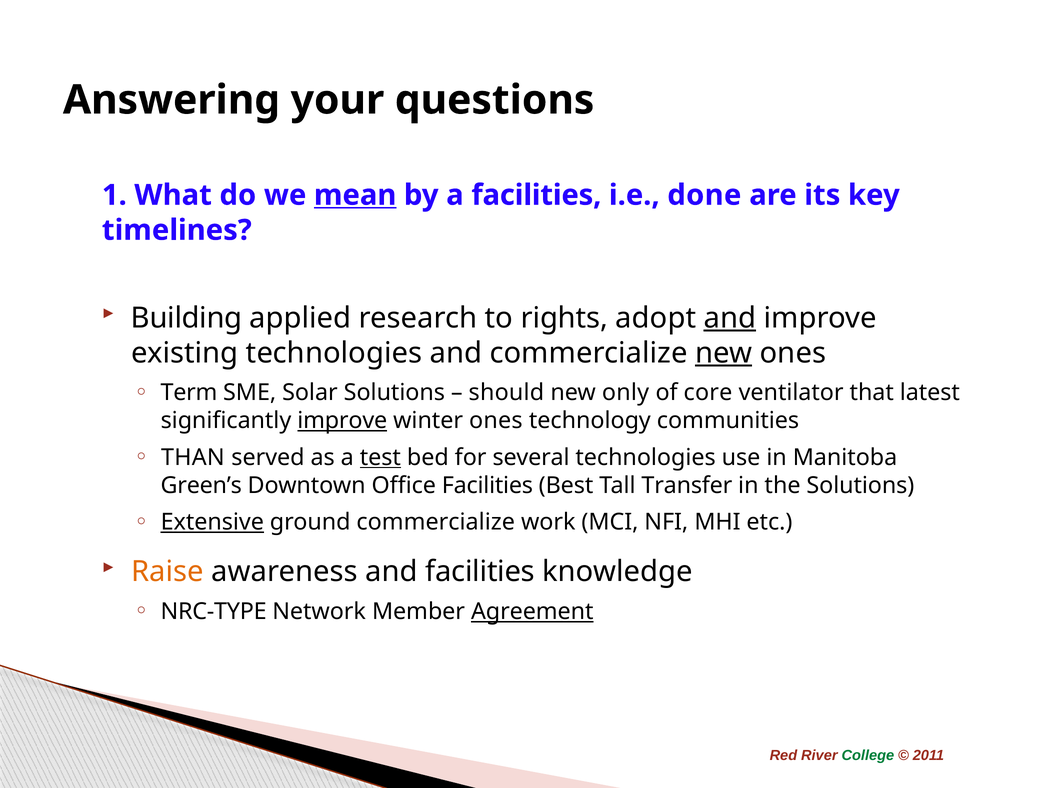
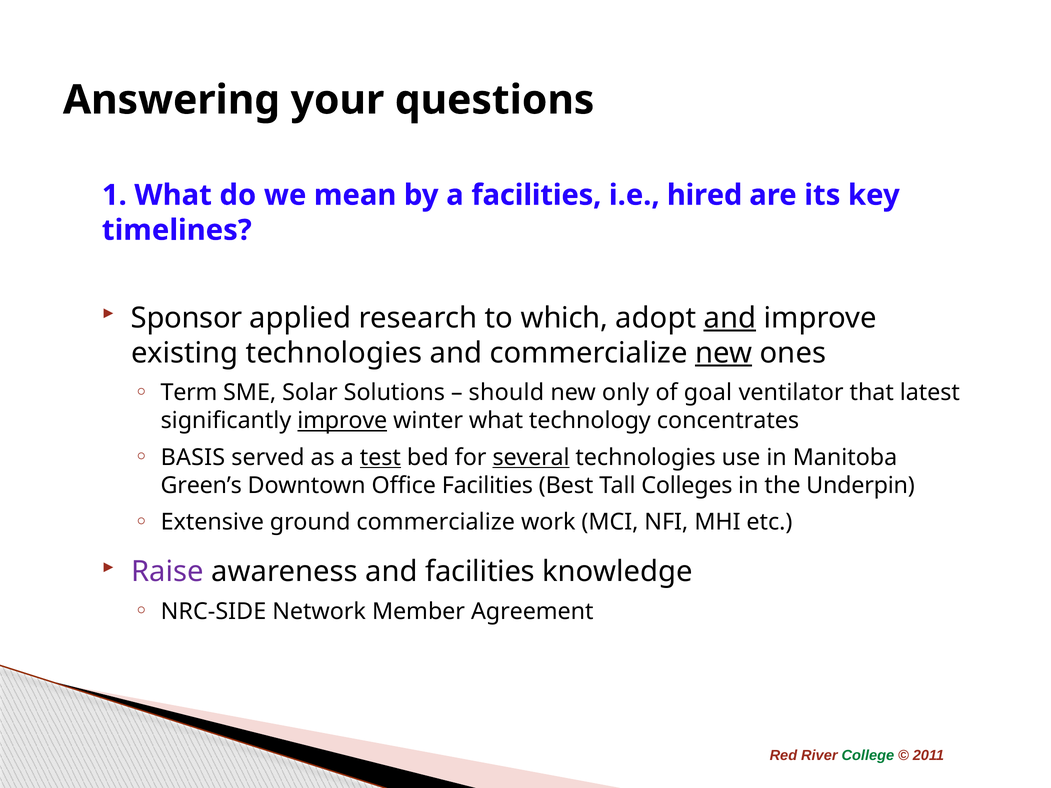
mean underline: present -> none (355, 195)
done: done -> hired (705, 195)
Building: Building -> Sponsor (187, 318)
rights: rights -> which (564, 318)
core: core -> goal (708, 393)
winter ones: ones -> what (496, 421)
communities: communities -> concentrates (728, 421)
THAN: THAN -> BASIS (193, 458)
several underline: none -> present (531, 458)
Transfer: Transfer -> Colleges (687, 486)
the Solutions: Solutions -> Underpin (860, 486)
Extensive underline: present -> none (212, 522)
Raise colour: orange -> purple (168, 572)
NRC-TYPE: NRC-TYPE -> NRC-SIDE (213, 612)
Agreement underline: present -> none (532, 612)
